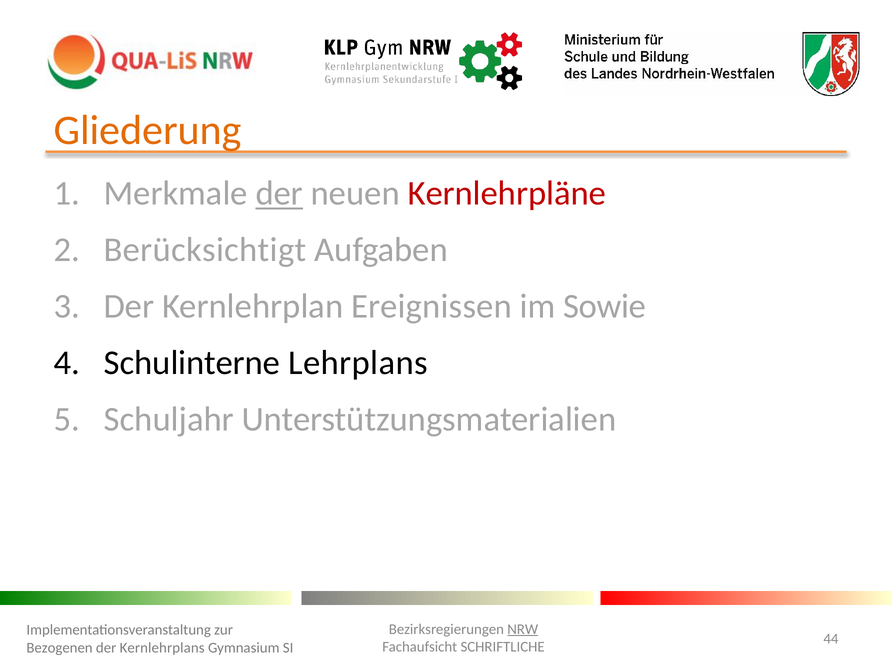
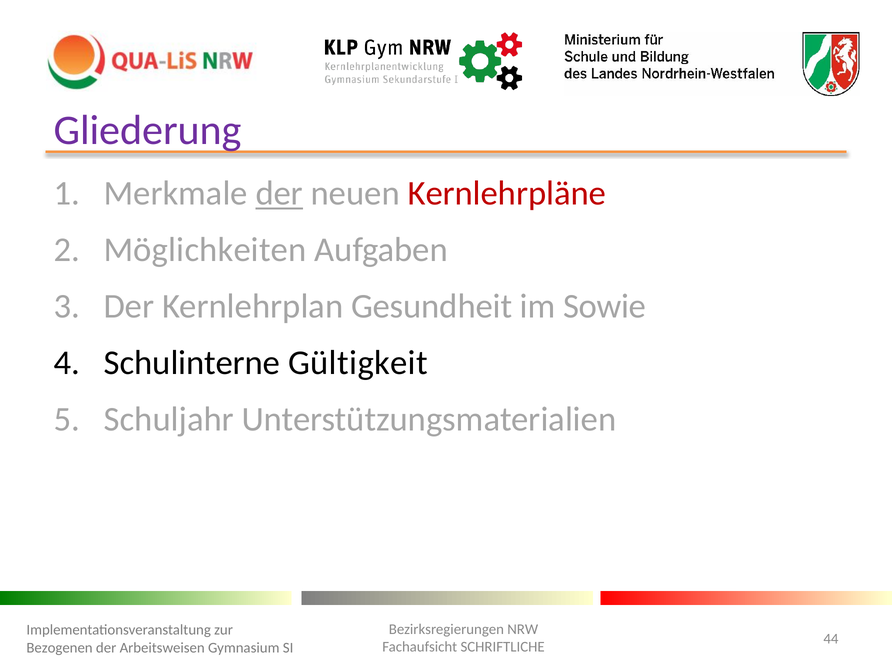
Gliederung colour: orange -> purple (148, 130)
Berücksichtigt: Berücksichtigt -> Möglichkeiten (205, 250)
Ereignissen: Ereignissen -> Gesundheit (432, 306)
Lehrplans: Lehrplans -> Gültigkeit (358, 363)
NRW underline: present -> none (523, 629)
Kernlehrplans: Kernlehrplans -> Arbeitsweisen (162, 648)
